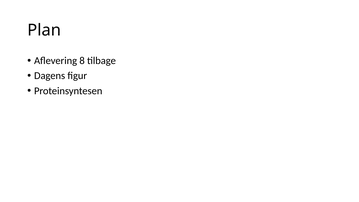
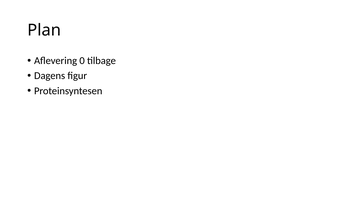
8: 8 -> 0 (82, 61)
